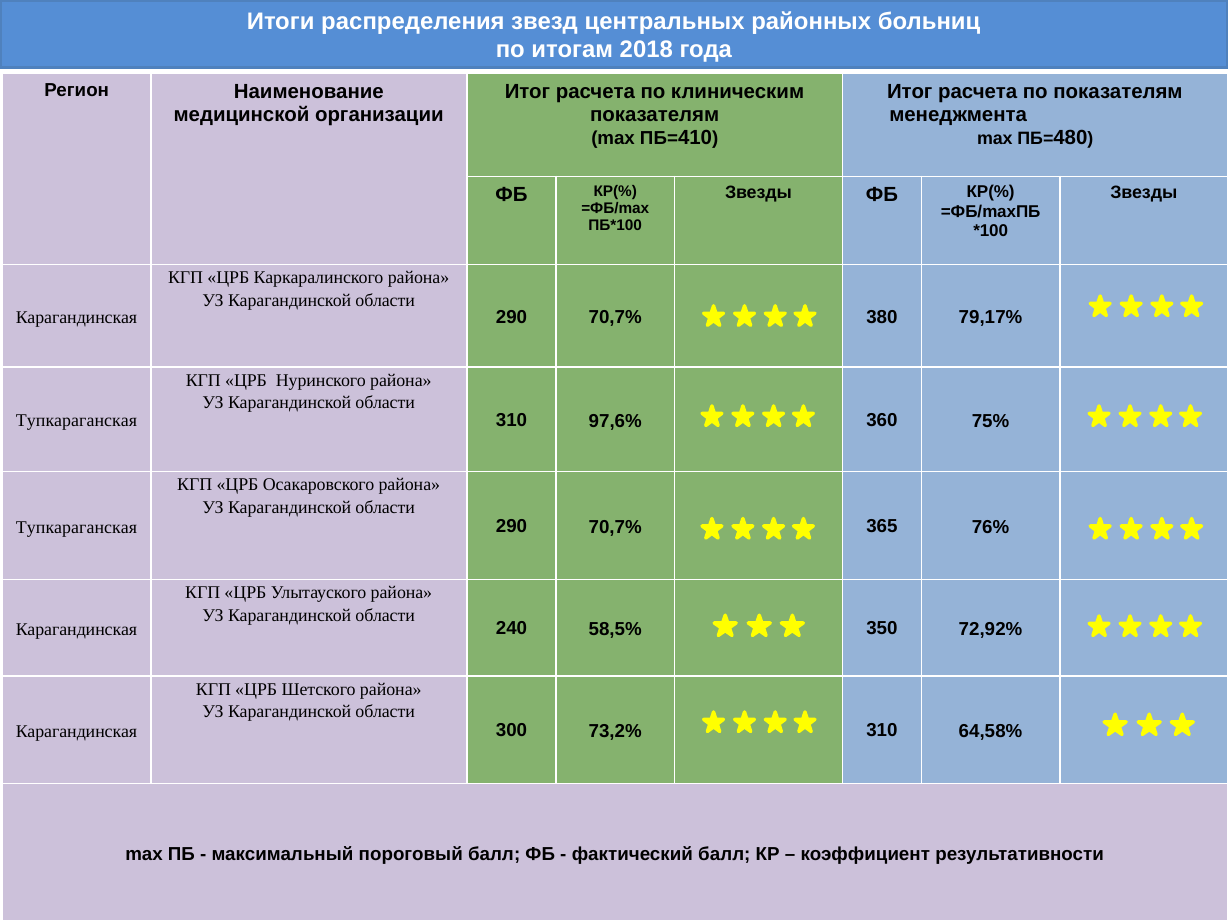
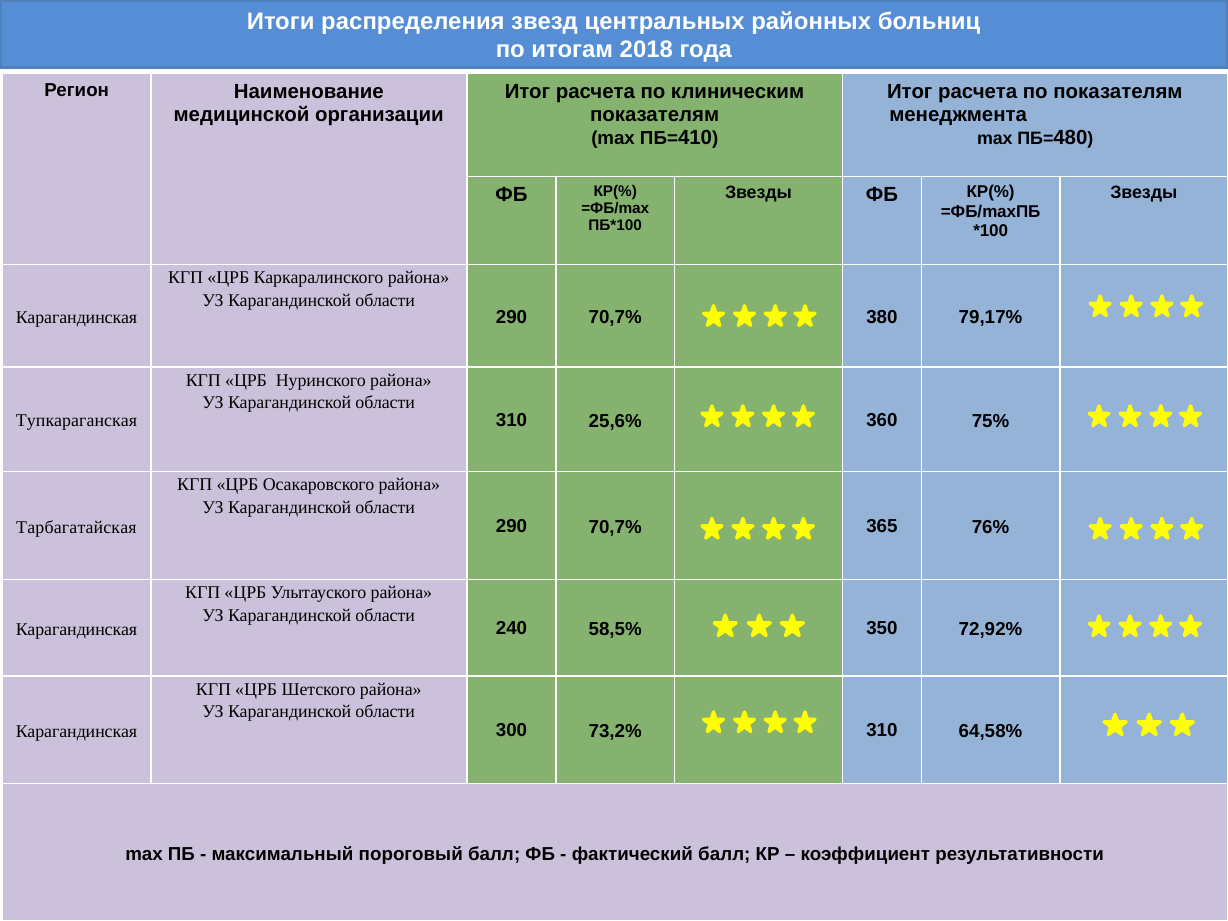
97,6%: 97,6% -> 25,6% (615, 421)
Тупкараганская: Тупкараганская -> Тарбагатайская (76, 527)
